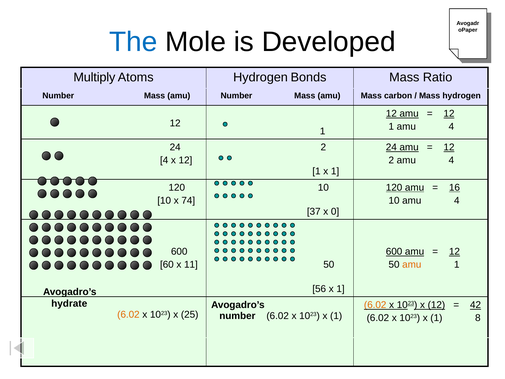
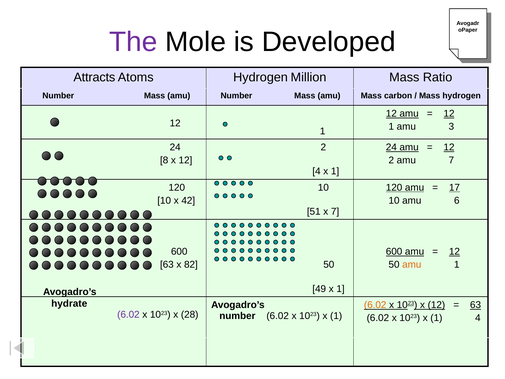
The colour: blue -> purple (133, 42)
Multiply: Multiply -> Attracts (94, 77)
Bonds: Bonds -> Million (309, 77)
1 amu 4: 4 -> 3 (451, 127)
4: 4 -> 8 (164, 160)
2 amu 4: 4 -> 7 (451, 160)
1: 1 -> 4 (316, 171)
16: 16 -> 17 (454, 187)
74: 74 -> 42 (188, 200)
10 amu 4: 4 -> 6 (457, 200)
37: 37 -> 51 (314, 211)
x 0: 0 -> 7 (335, 211)
60: 60 -> 63 (167, 264)
11: 11 -> 82 (191, 264)
56: 56 -> 49 (319, 289)
42: 42 -> 63 (476, 305)
6.02 colour: orange -> purple (128, 315)
25: 25 -> 28 (190, 315)
1 8: 8 -> 4 (478, 318)
